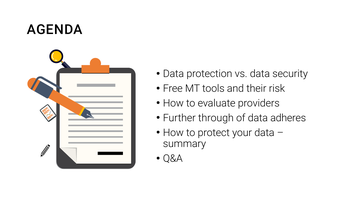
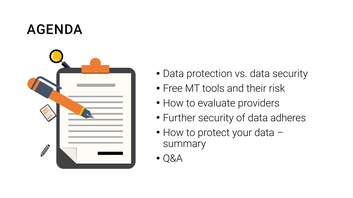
Further through: through -> security (216, 118)
